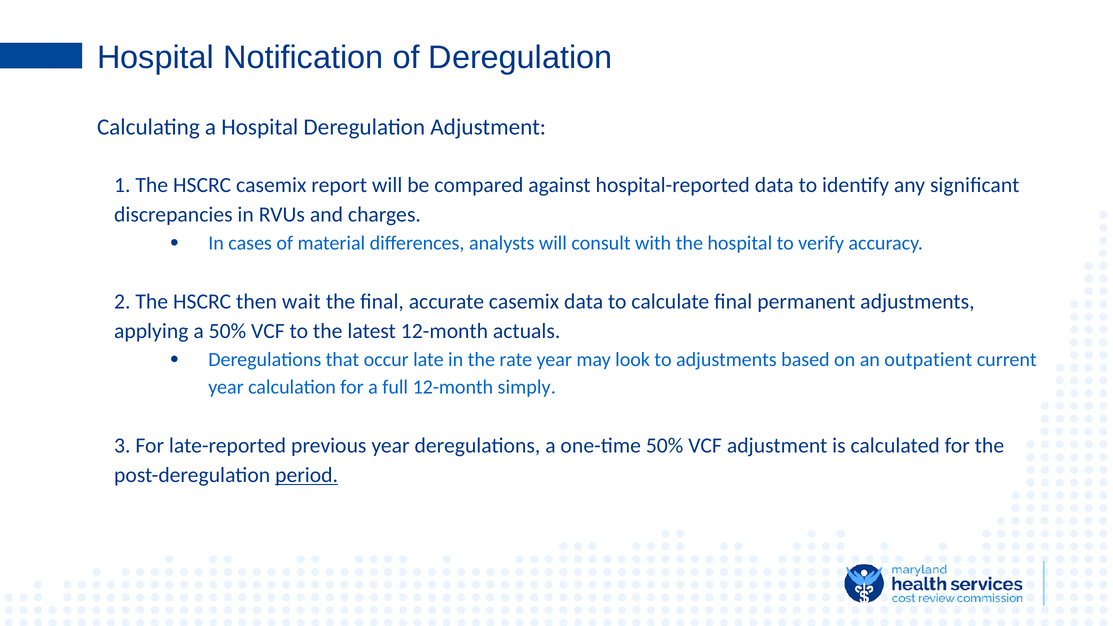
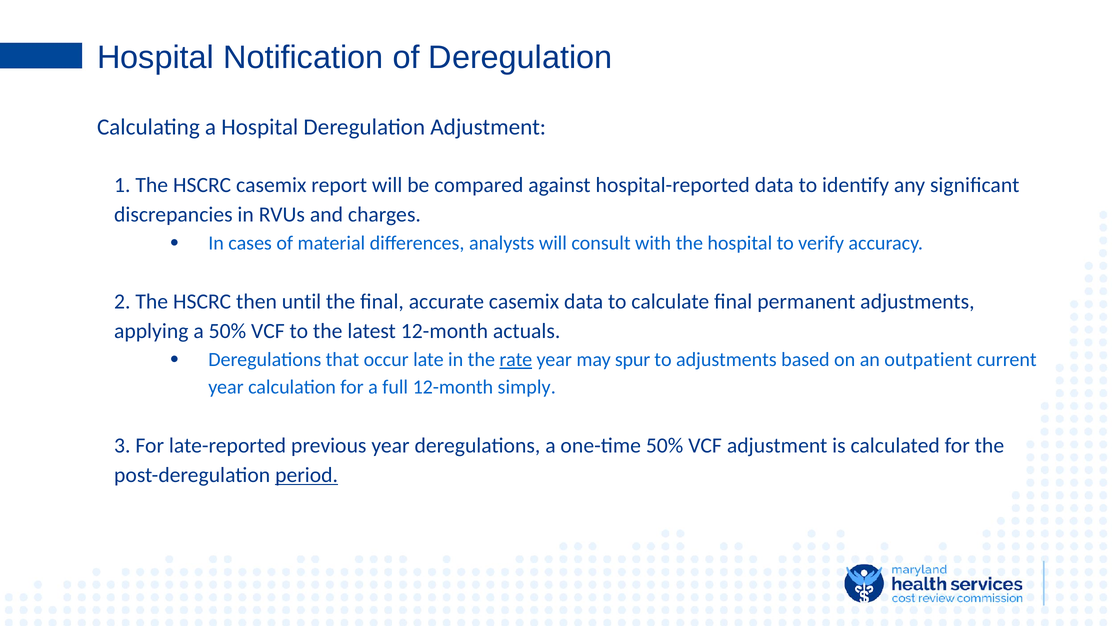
wait: wait -> until (301, 302)
rate underline: none -> present (516, 360)
look: look -> spur (633, 360)
